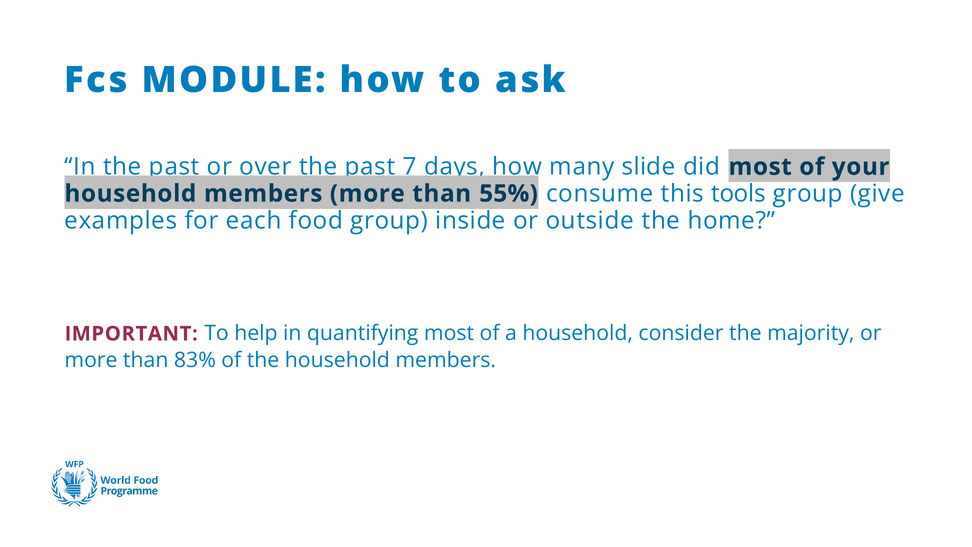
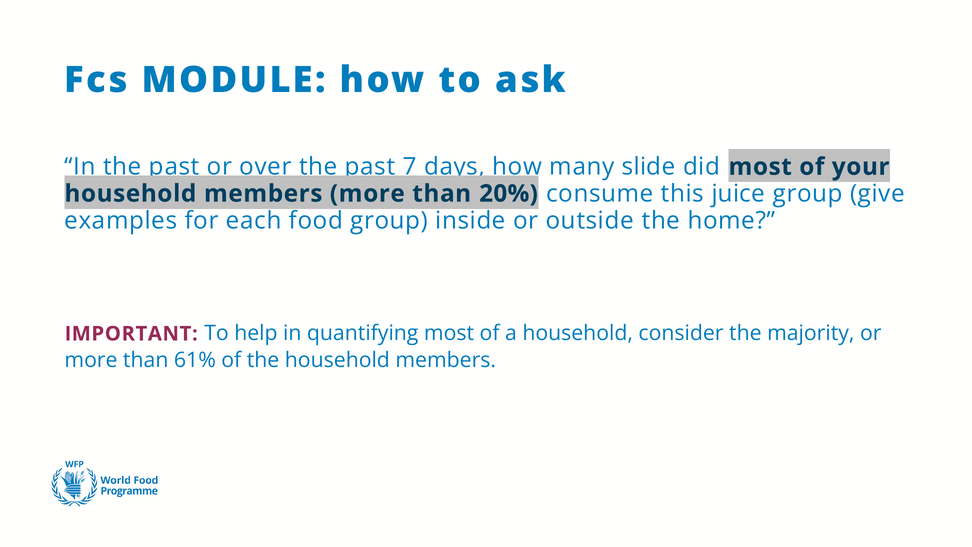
55%: 55% -> 20% (509, 194)
tools: tools -> juice (738, 194)
83%: 83% -> 61% (195, 360)
